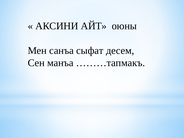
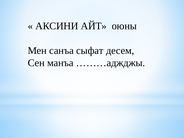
………тапмакъ: ………тапмакъ -> ………аджджы (111, 63)
